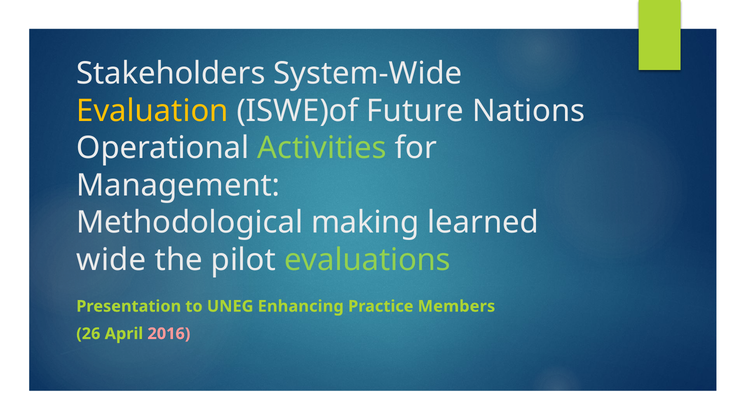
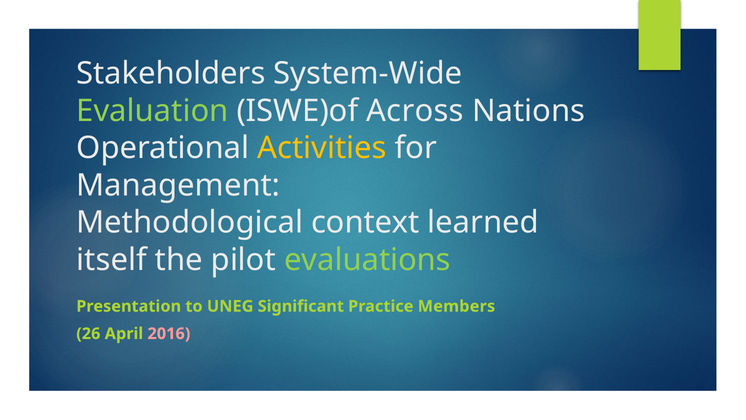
Evaluation colour: yellow -> light green (152, 111)
Future: Future -> Across (415, 111)
Activities colour: light green -> yellow (322, 148)
making: making -> context (365, 223)
wide: wide -> itself (112, 260)
Enhancing: Enhancing -> Significant (301, 306)
